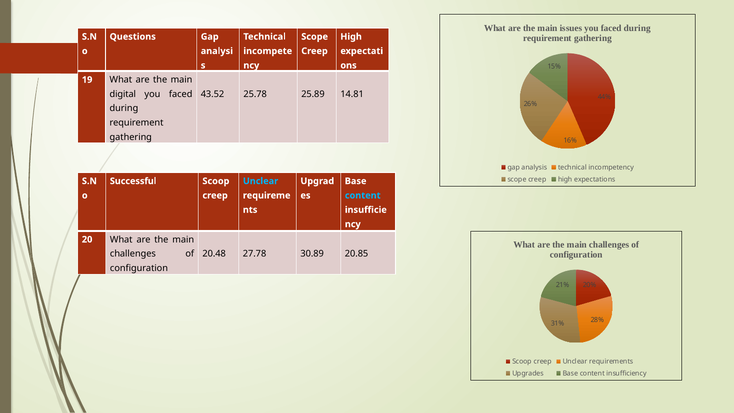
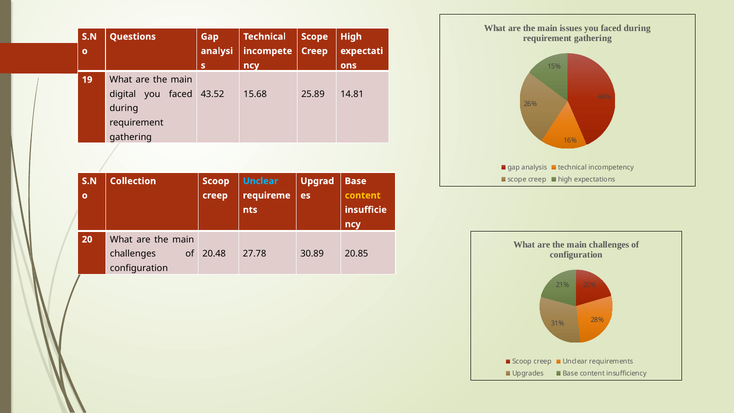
25.78: 25.78 -> 15.68 (255, 94)
Successful: Successful -> Collection (133, 181)
content colour: light blue -> yellow (363, 195)
